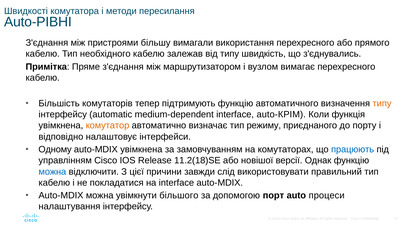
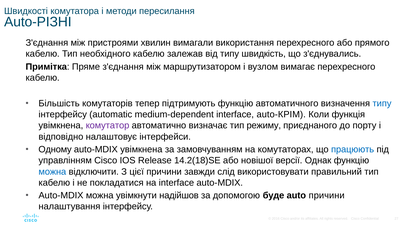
Auto-РІВНІ: Auto-РІВНІ -> Auto-РІЗНІ (38, 22)
більшу: більшу -> хвилин (156, 43)
типу colour: orange -> blue (382, 103)
комутатор colour: orange -> purple (108, 126)
11.2(18)SE: 11.2(18)SE -> 14.2(18)SE (197, 161)
більшого: більшого -> надійшов (179, 195)
порт: порт -> буде (273, 195)
auto процеси: процеси -> причини (327, 195)
